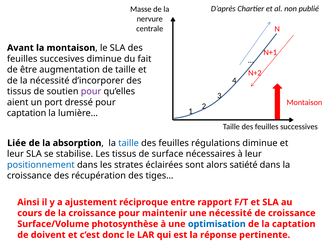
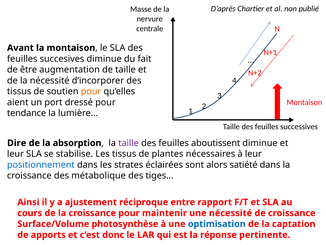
pour colour: purple -> orange (91, 91)
captation: captation -> tendance (27, 113)
Liée: Liée -> Dire (17, 143)
taille colour: blue -> purple (129, 143)
régulations: régulations -> aboutissent (216, 143)
surface: surface -> plantes (168, 154)
récupération: récupération -> métabolique (99, 175)
doivent: doivent -> apports (48, 234)
